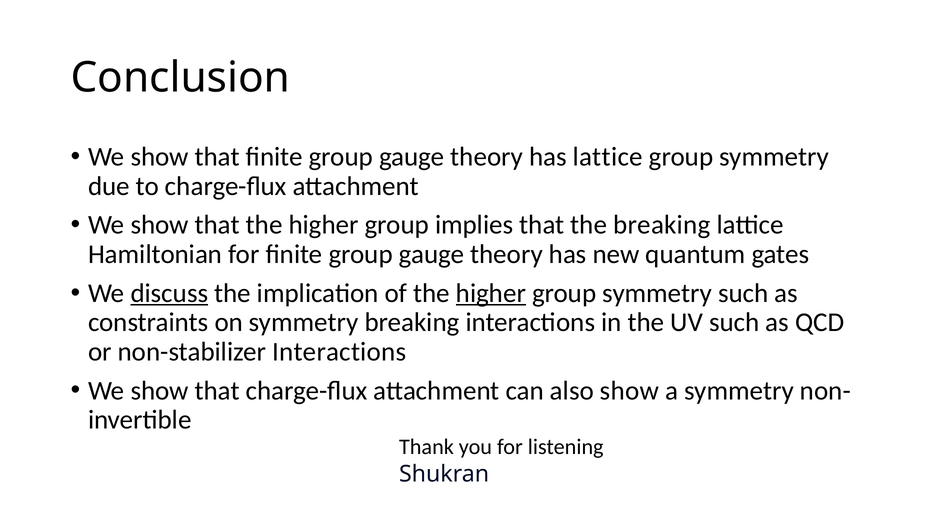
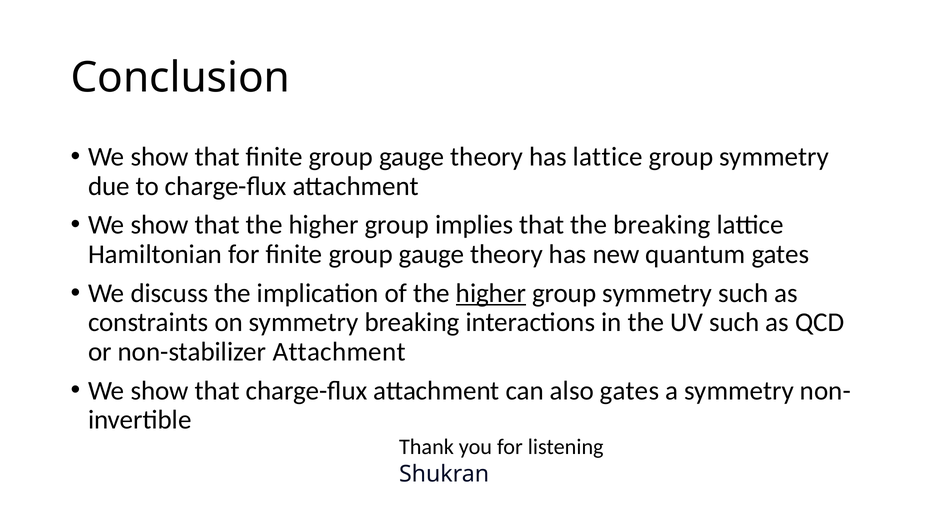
discuss underline: present -> none (169, 293)
non-stabilizer Interactions: Interactions -> Attachment (339, 351)
also show: show -> gates (630, 390)
